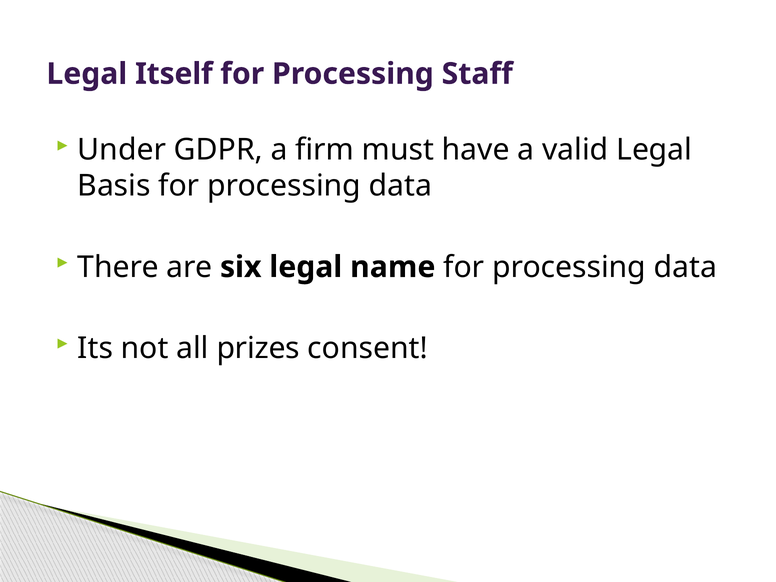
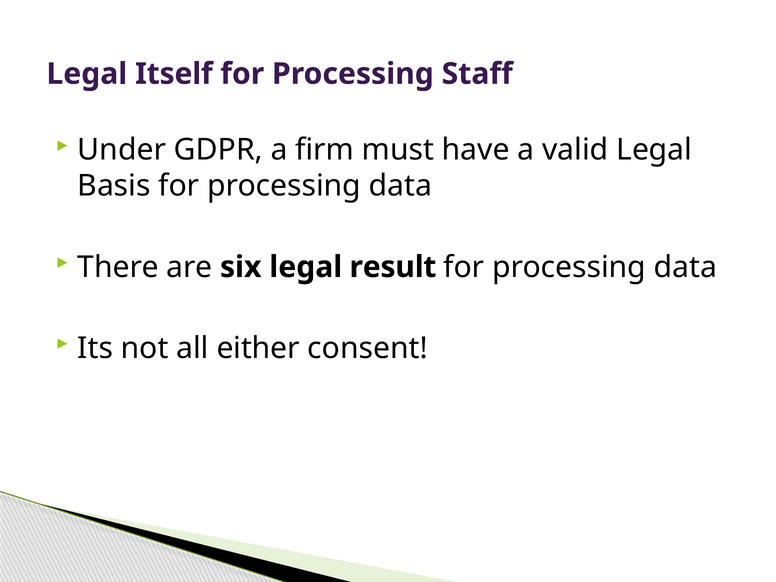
name: name -> result (393, 267)
prizes: prizes -> either (258, 348)
